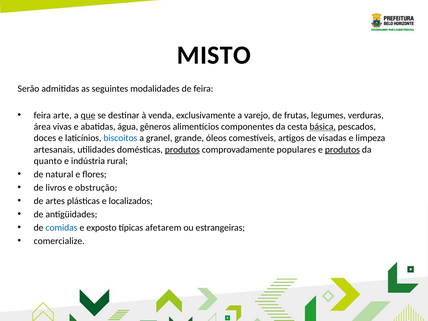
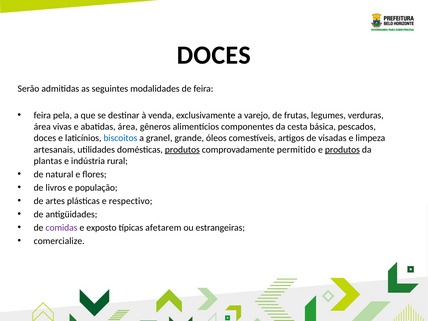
MISTO: MISTO -> DOCES (214, 55)
arte: arte -> pela (62, 115)
que underline: present -> none (88, 115)
abatidas água: água -> área (128, 127)
básica underline: present -> none (323, 127)
populares: populares -> permitido (296, 150)
quanto: quanto -> plantas (48, 161)
obstrução: obstrução -> população (96, 188)
localizados: localizados -> respectivo (131, 201)
comidas colour: blue -> purple (61, 228)
